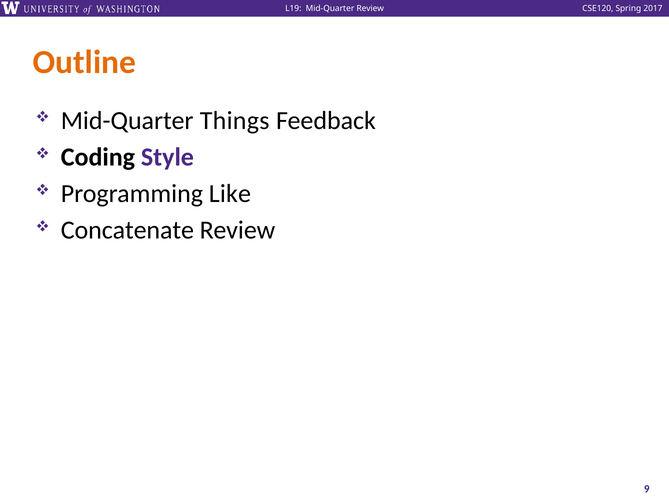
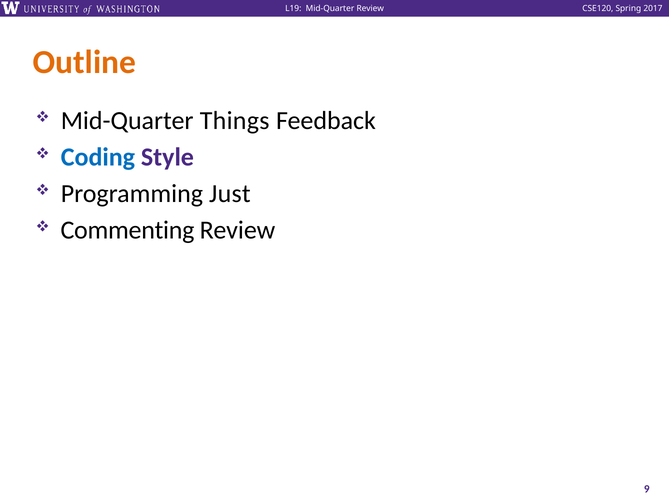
Coding colour: black -> blue (98, 157)
Like: Like -> Just (230, 193)
Concatenate: Concatenate -> Commenting (127, 230)
